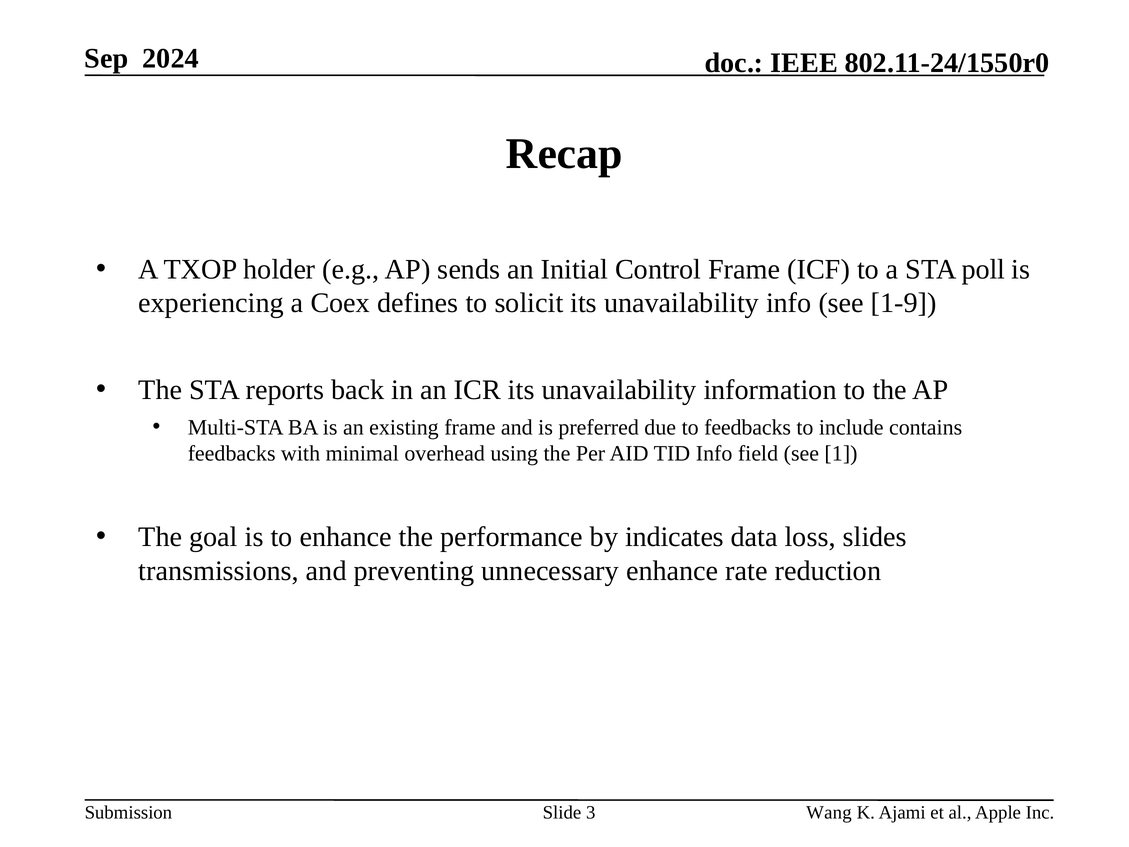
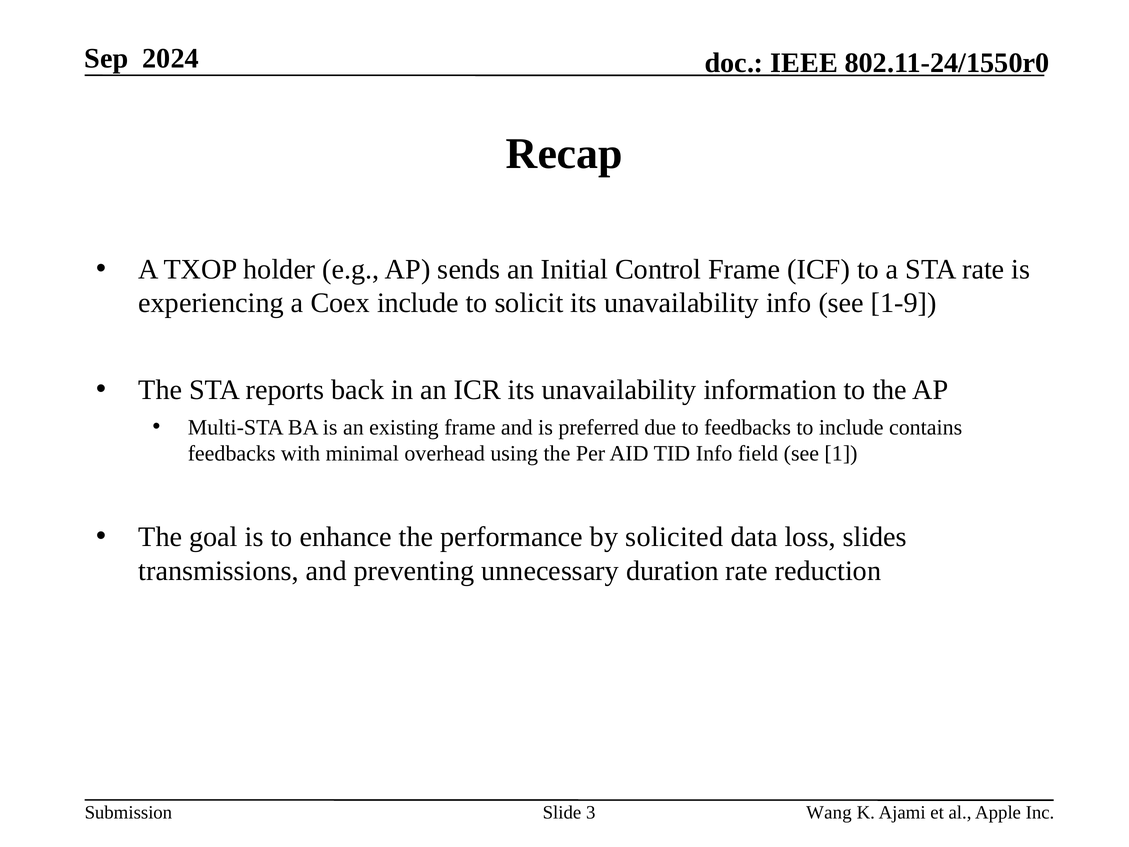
STA poll: poll -> rate (983, 269)
Coex defines: defines -> include (418, 303)
indicates: indicates -> solicited (674, 537)
unnecessary enhance: enhance -> duration (672, 571)
